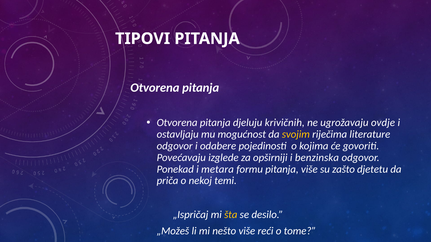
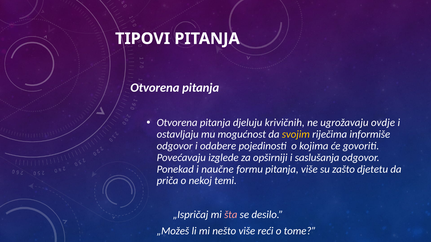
literature: literature -> informiše (370, 135)
benzinska: benzinska -> saslušanja (317, 158)
metara: metara -> naučne (218, 169)
šta colour: yellow -> pink (231, 215)
